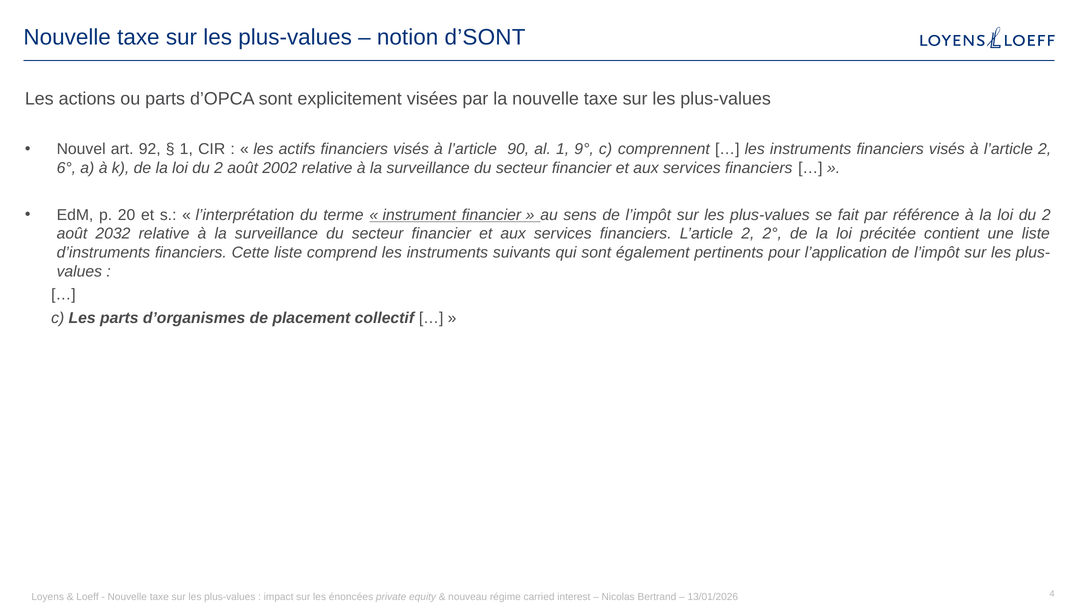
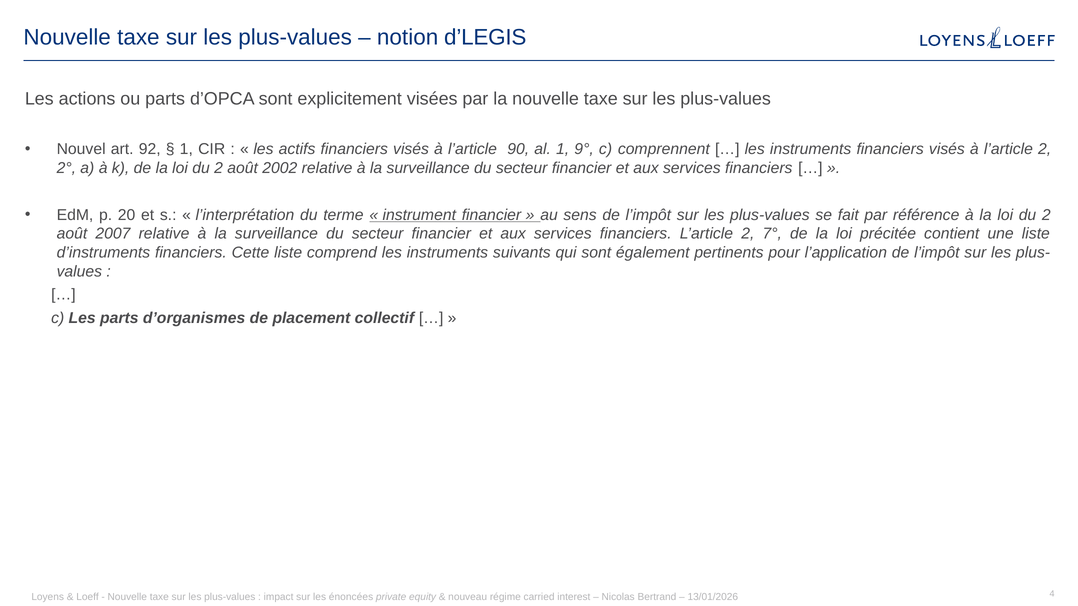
d’SONT: d’SONT -> d’LEGIS (485, 37)
6°: 6° -> 2° (66, 168)
2032: 2032 -> 2007 (113, 234)
2°: 2° -> 7° (772, 234)
